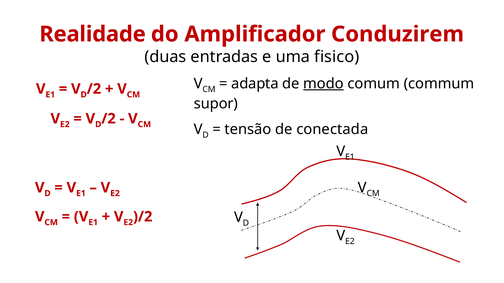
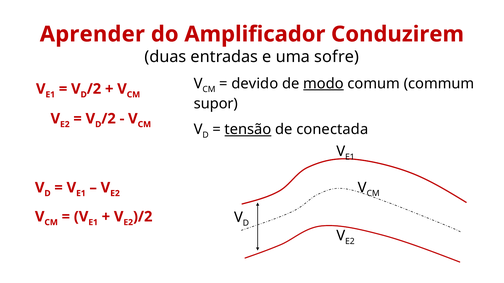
Realidade: Realidade -> Aprender (92, 34)
fisico: fisico -> sofre (337, 57)
adapta: adapta -> devido (255, 84)
tensão underline: none -> present (248, 130)
